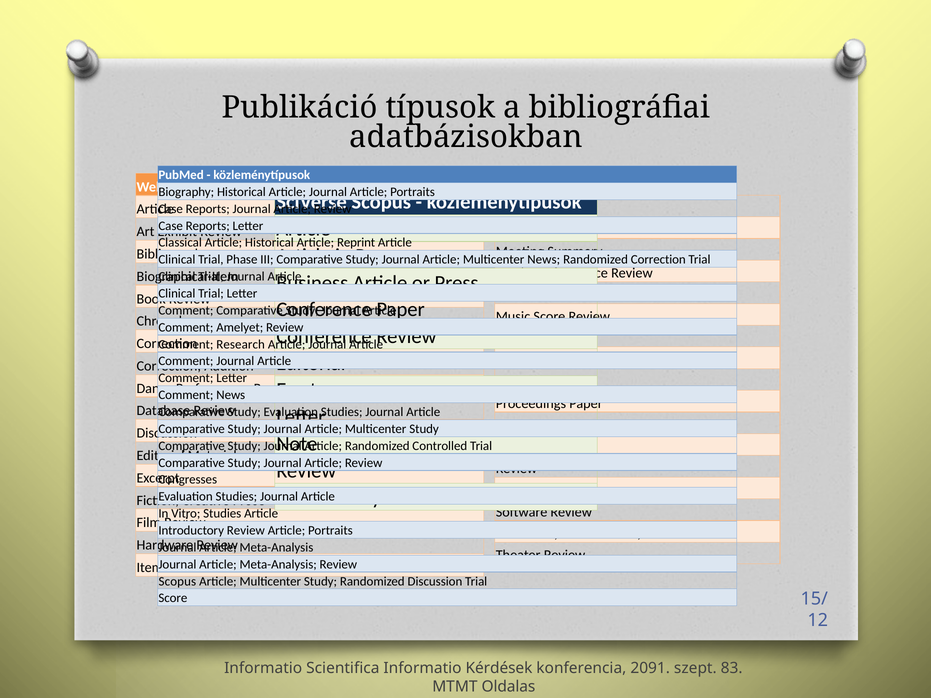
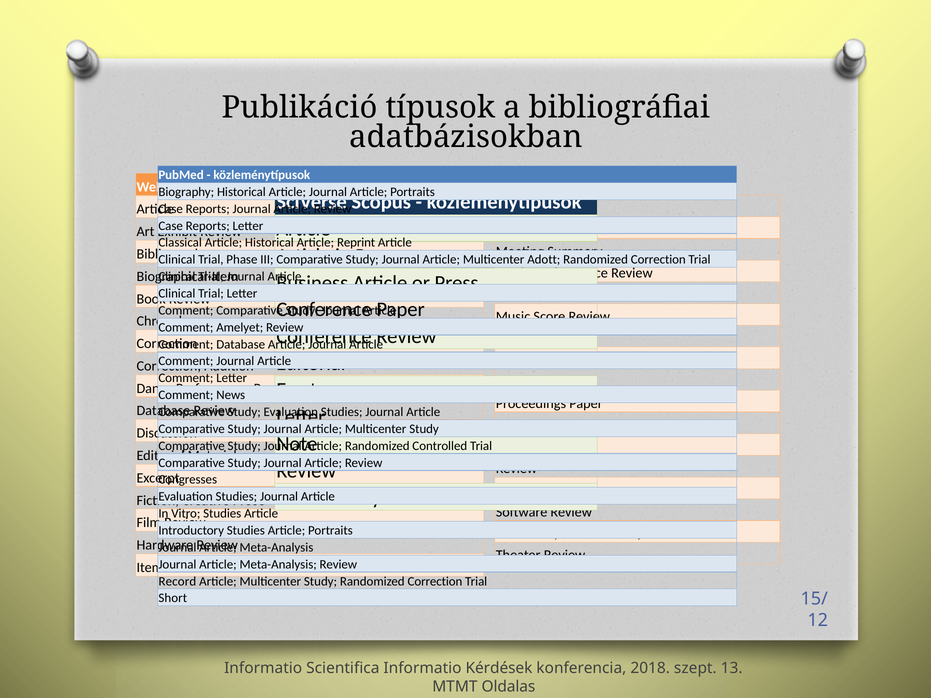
Multicenter News: News -> Adott (544, 260)
Research: Research -> Database (241, 344)
Review: Review -> Studies (246, 531)
Scopus: Scopus -> Record (177, 581)
Study Randomized Discussion: Discussion -> Correction (435, 581)
Score: Score -> Short (173, 598)
2091: 2091 -> 2018 (650, 668)
83: 83 -> 13 (732, 668)
